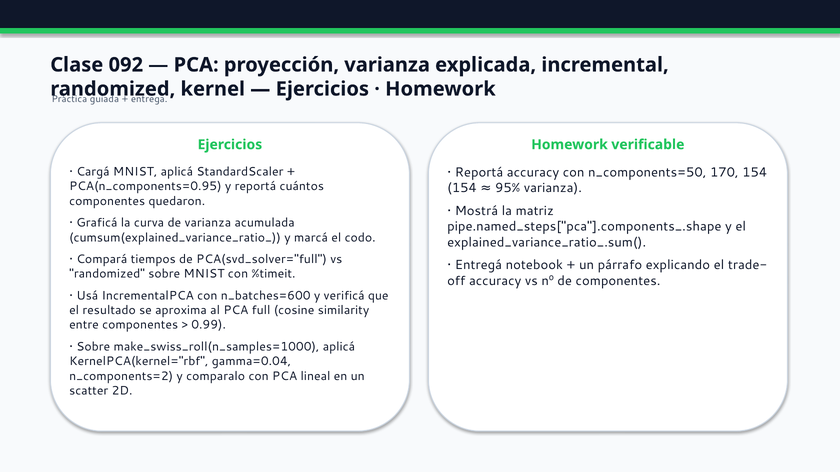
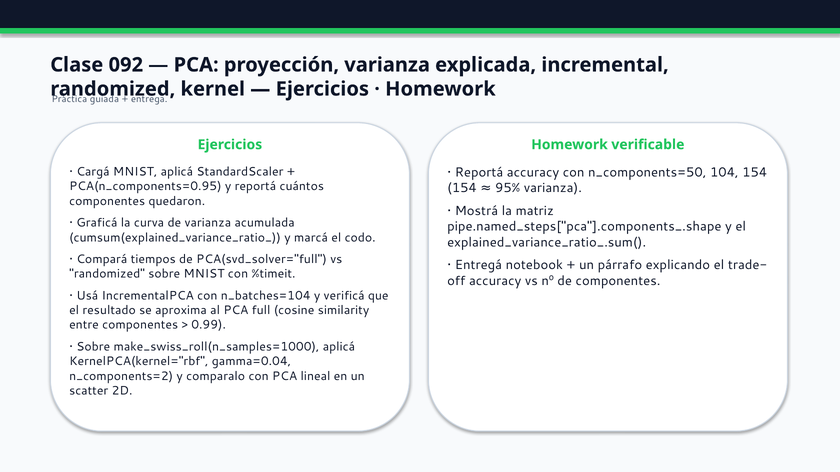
170: 170 -> 104 (724, 173)
n_batches=600: n_batches=600 -> n_batches=104 (266, 296)
